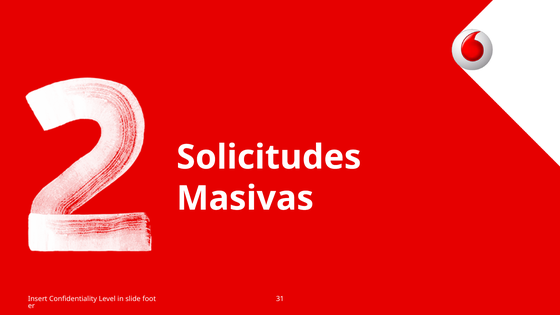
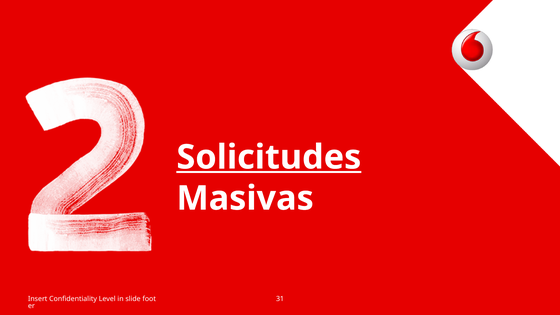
Solicitudes underline: none -> present (269, 157)
